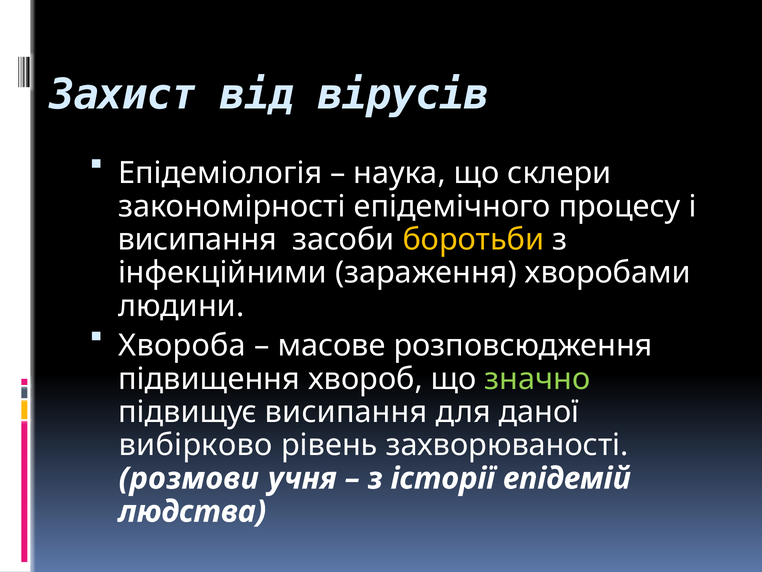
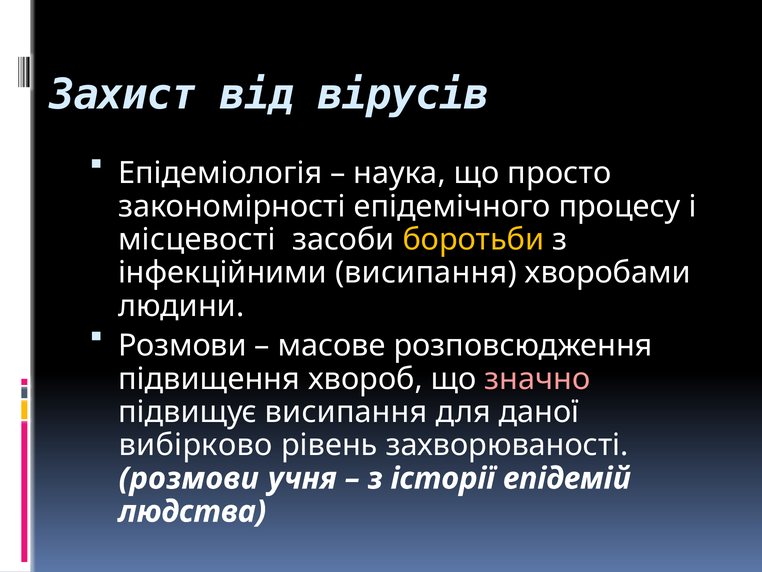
склери: склери -> просто (559, 173)
висипання: висипання -> місцевості (197, 239)
інфекційними зараження: зараження -> висипання (426, 273)
Хвороба: Хвороба -> Розмови (182, 345)
значно colour: light green -> pink (537, 379)
